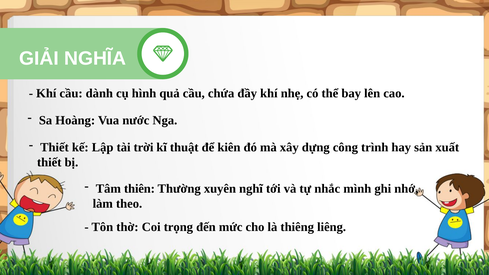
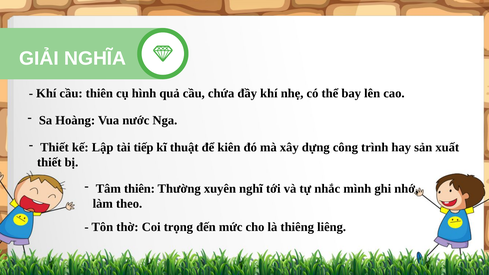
cầu dành: dành -> thiên (99, 93)
trời: trời -> tiếp (144, 147)
